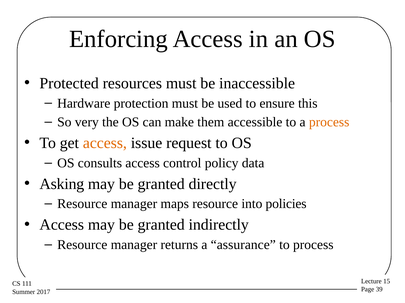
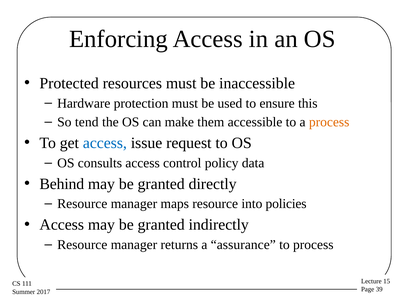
very: very -> tend (87, 122)
access colour: orange -> blue (105, 143)
Asking: Asking -> Behind (62, 184)
